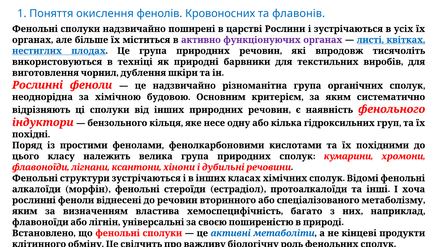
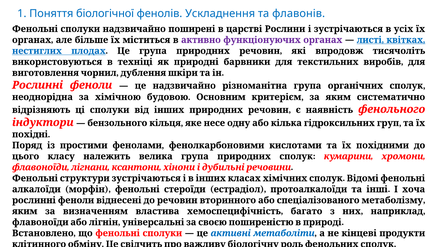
окислення: окислення -> біологічної (105, 14)
Кровоносних: Кровоносних -> Ускладнення (220, 14)
